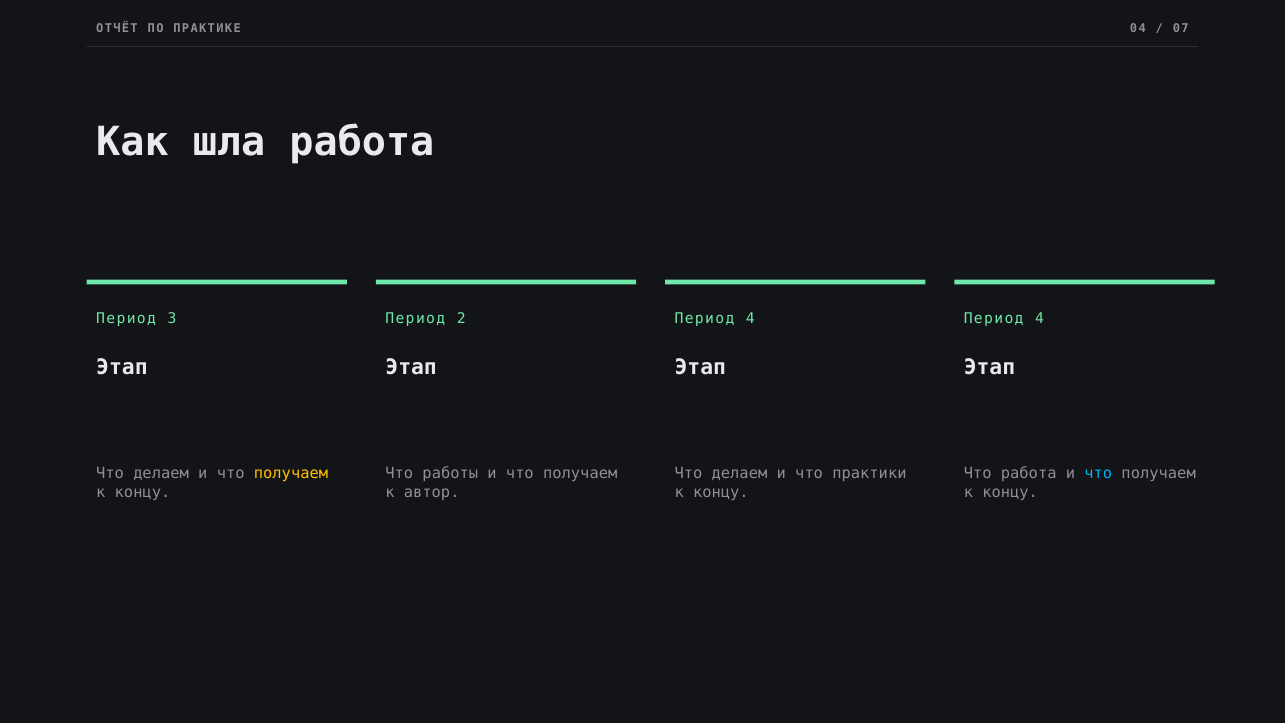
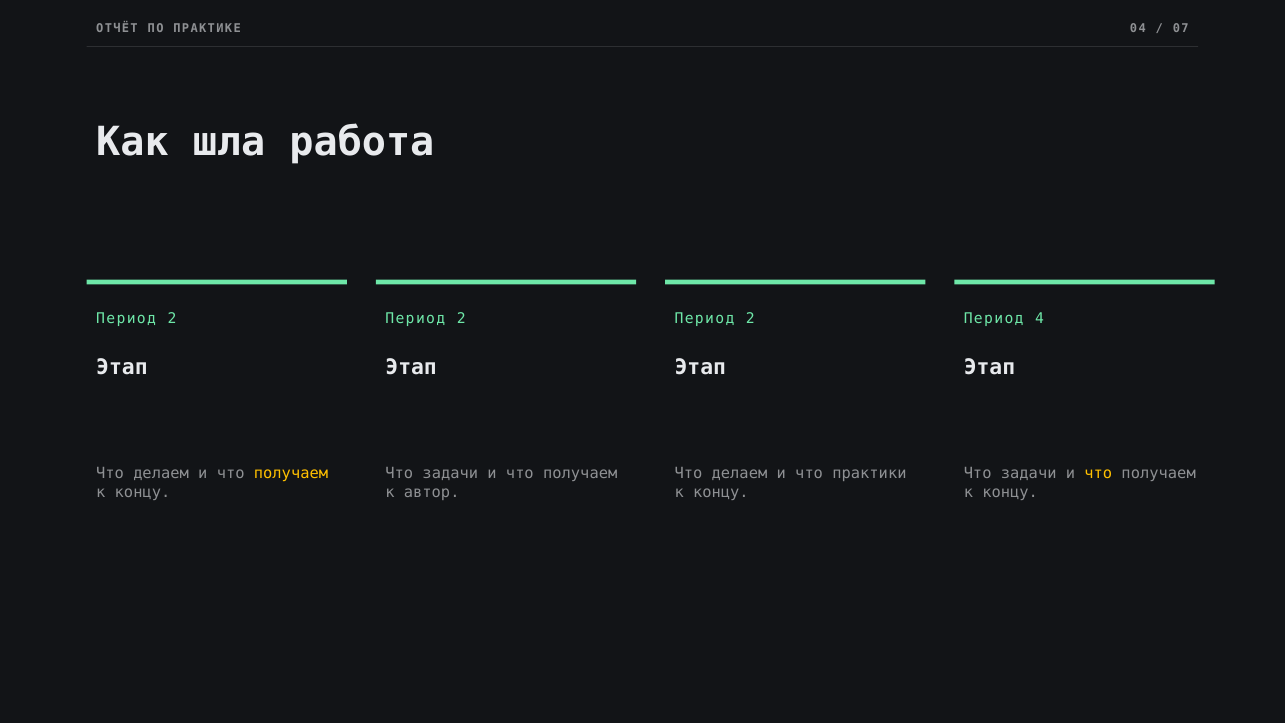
3: 3 -> 2 (172, 319)
4: 4 -> 2 (750, 319)
работы: работы -> задачи (450, 474)
работа: работа -> задачи (1029, 474)
что colour: light blue -> yellow (1098, 474)
